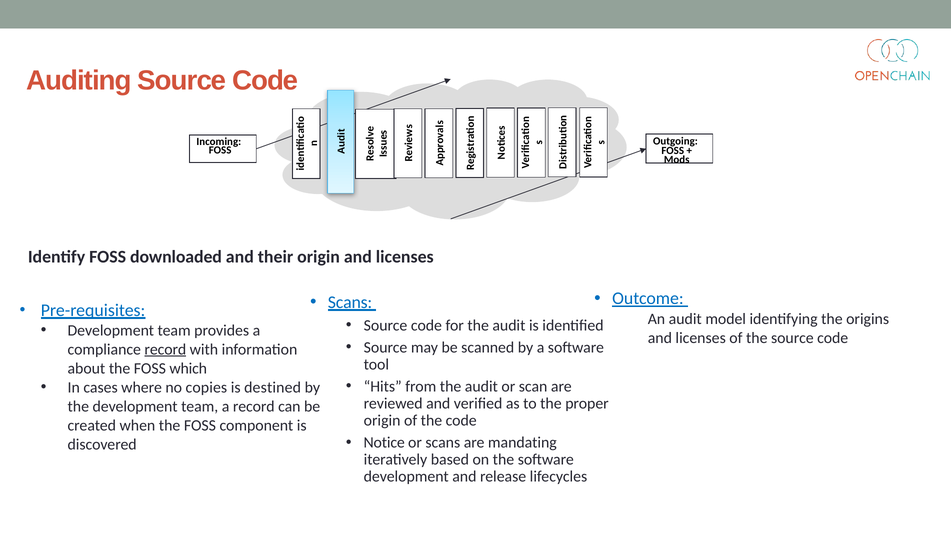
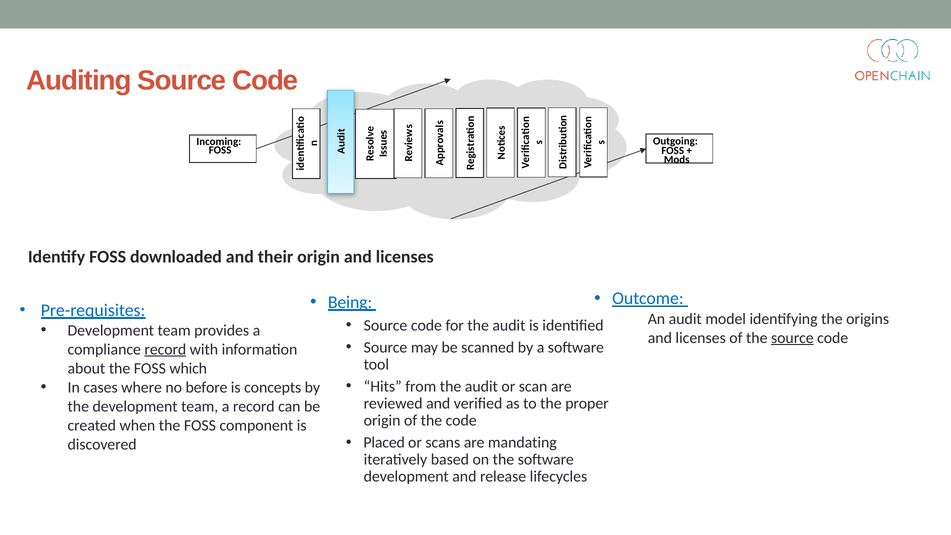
Scans: Scans -> Being (350, 302)
source underline: none -> present (792, 338)
copies: copies -> before (207, 387)
destined: destined -> concepts (273, 387)
Notice: Notice -> Placed (384, 443)
